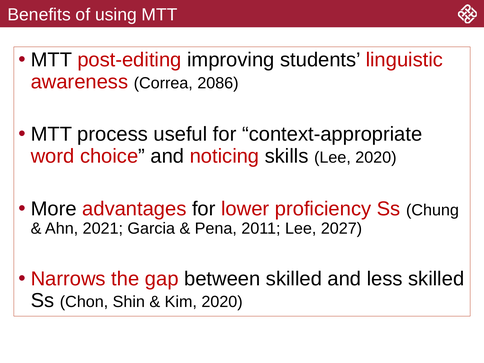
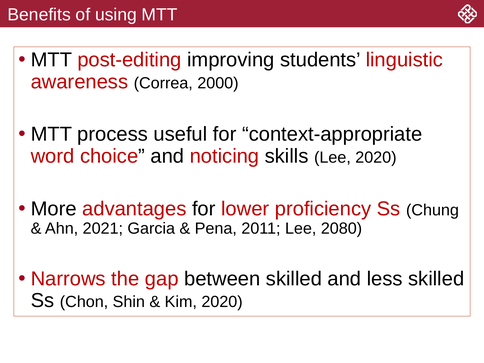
2086: 2086 -> 2000 (218, 83)
2027: 2027 -> 2080 (341, 228)
